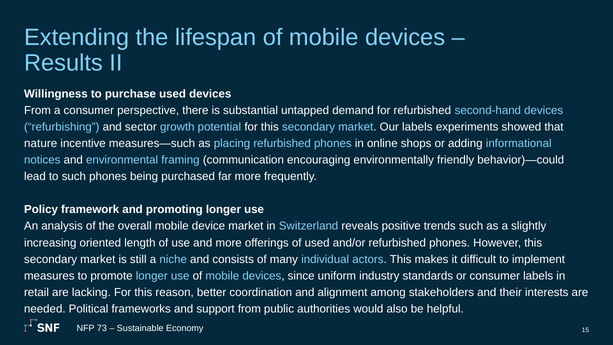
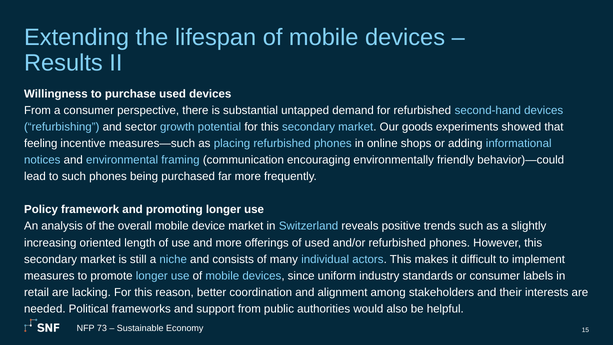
Our labels: labels -> goods (417, 127)
nature: nature -> feeling (41, 143)
